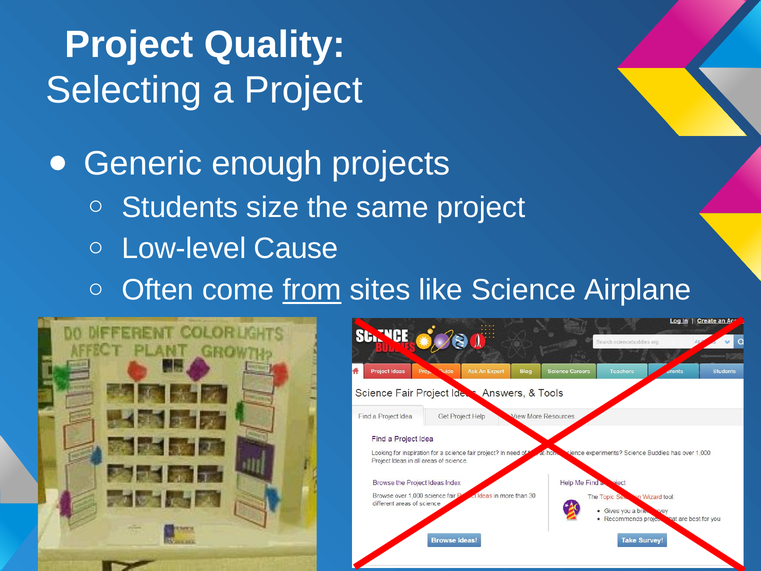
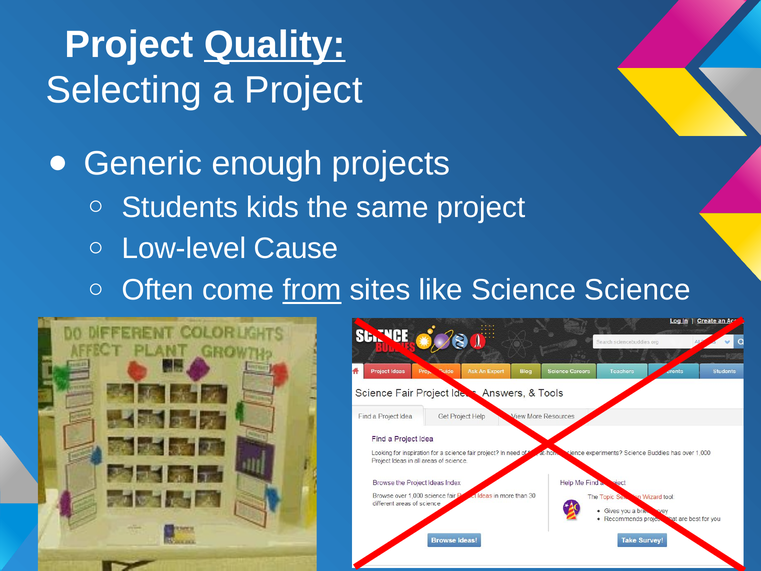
Quality underline: none -> present (275, 45)
size: size -> kids (273, 207)
Science Airplane: Airplane -> Science (638, 290)
